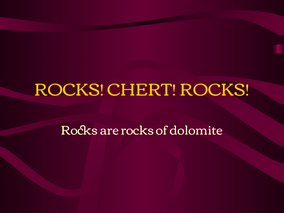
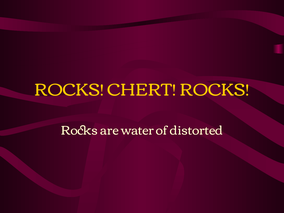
are rocks: rocks -> water (137, 131)
dolomite: dolomite -> distorted (196, 131)
